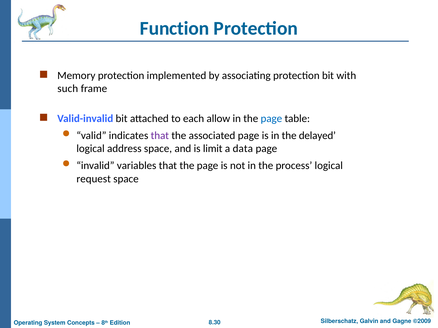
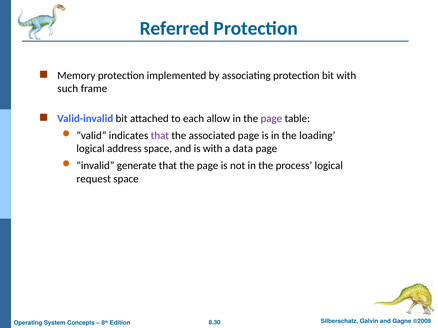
Function: Function -> Referred (175, 28)
page colour: blue -> purple (271, 119)
delayed: delayed -> loading (317, 136)
is limit: limit -> with (213, 149)
variables: variables -> generate (137, 166)
